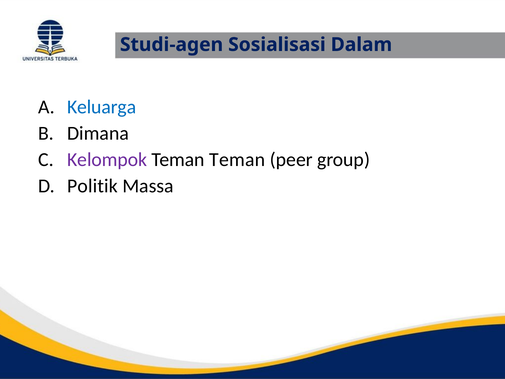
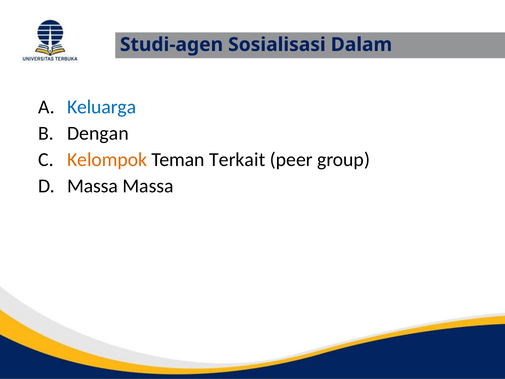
Dimana: Dimana -> Dengan (98, 133)
Kelompok colour: purple -> orange (107, 159)
Teman Teman: Teman -> Terkait (237, 159)
Politik: Politik -> Massa (93, 186)
